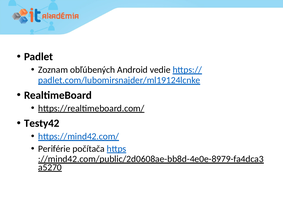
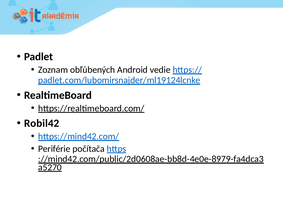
Testy42: Testy42 -> Robil42 (42, 123)
